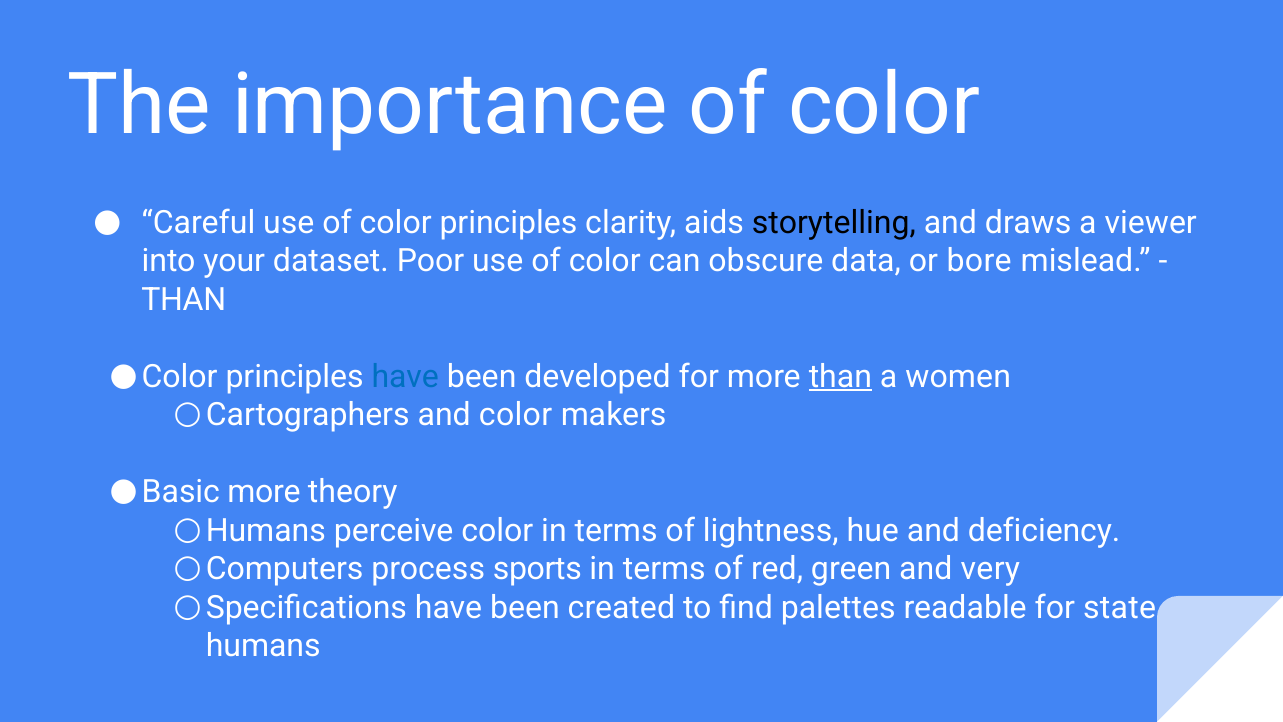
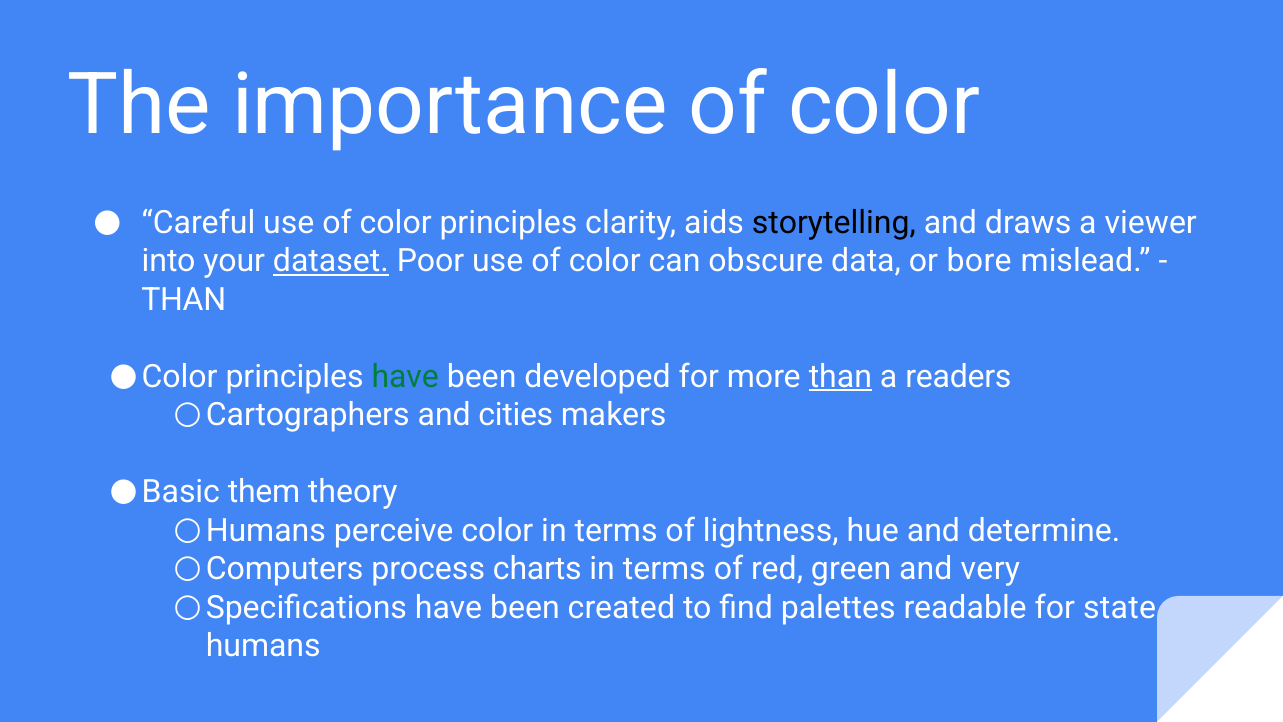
dataset underline: none -> present (331, 261)
have colour: blue -> green (405, 376)
women: women -> readers (958, 376)
and color: color -> cities (516, 415)
more: more -> them (264, 492)
deficiency: deficiency -> determine (1044, 530)
sports: sports -> charts (537, 569)
